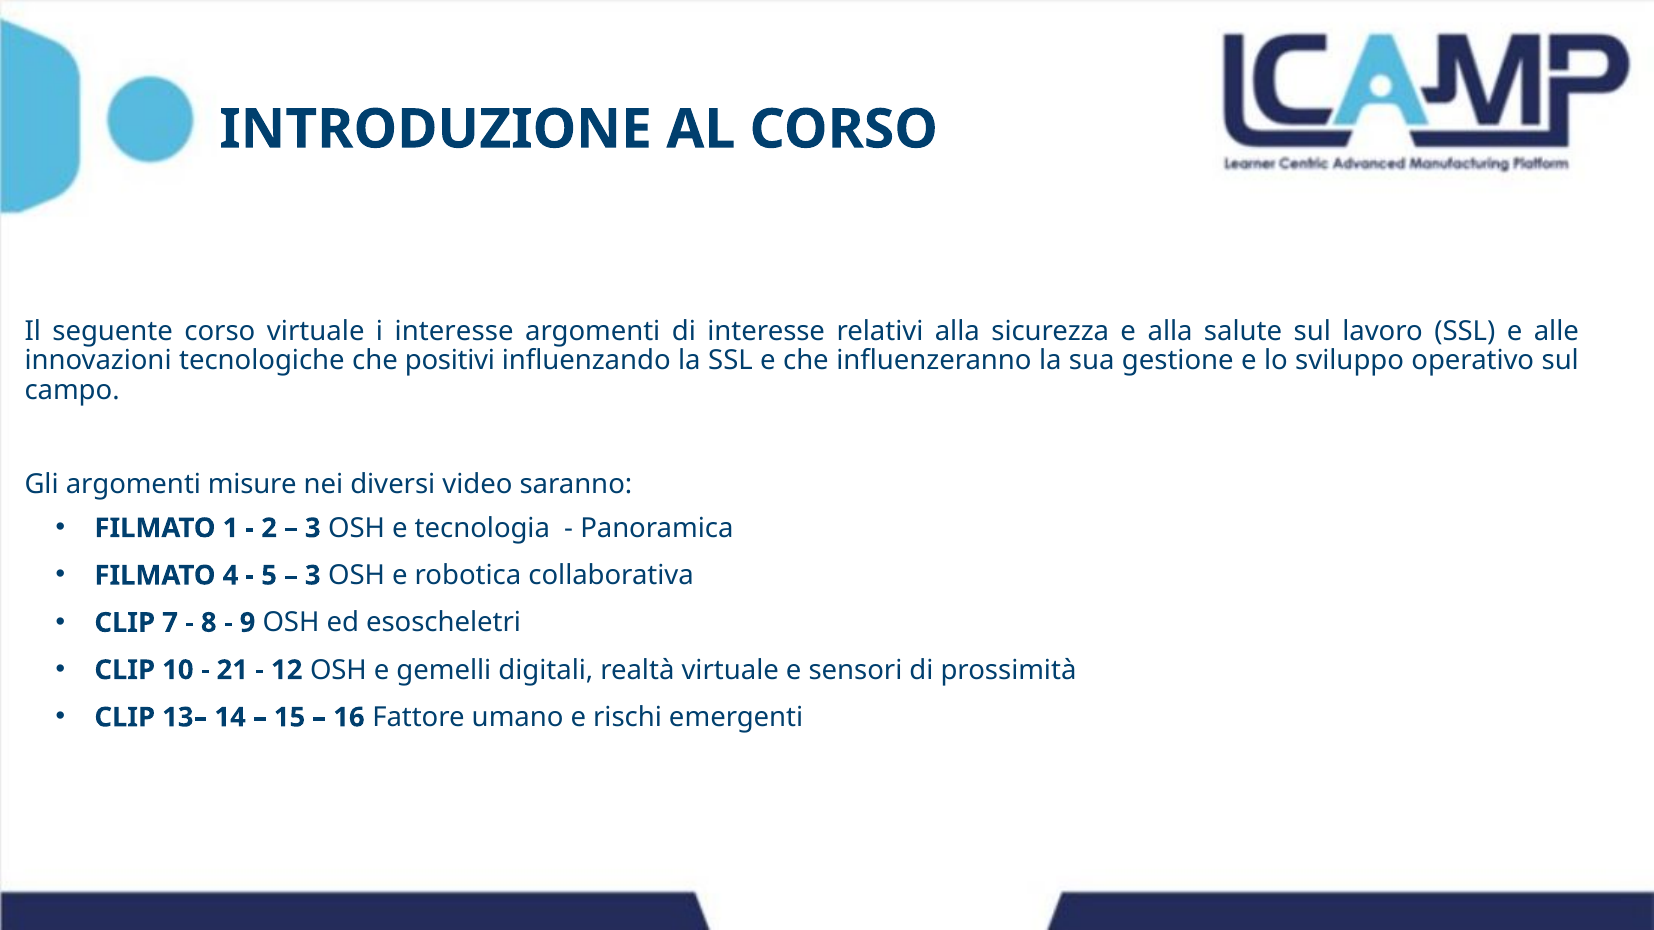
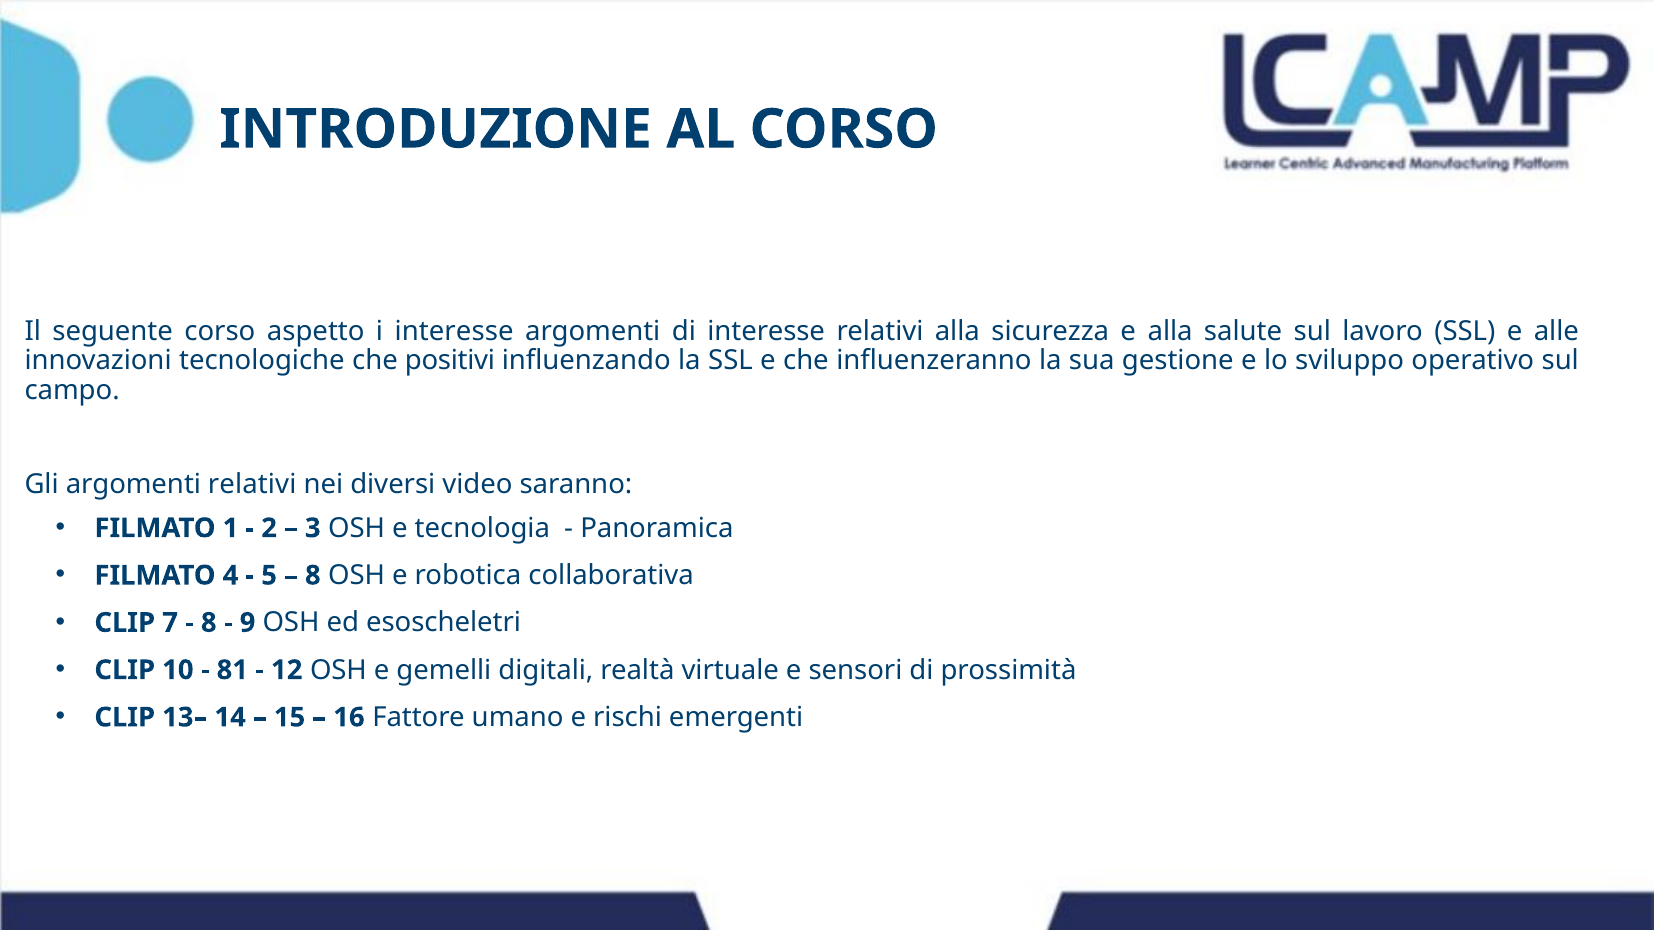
corso virtuale: virtuale -> aspetto (316, 331)
argomenti misure: misure -> relativi (252, 484)
3: 3 -> 8 (313, 576)
21: 21 -> 81 (232, 670)
